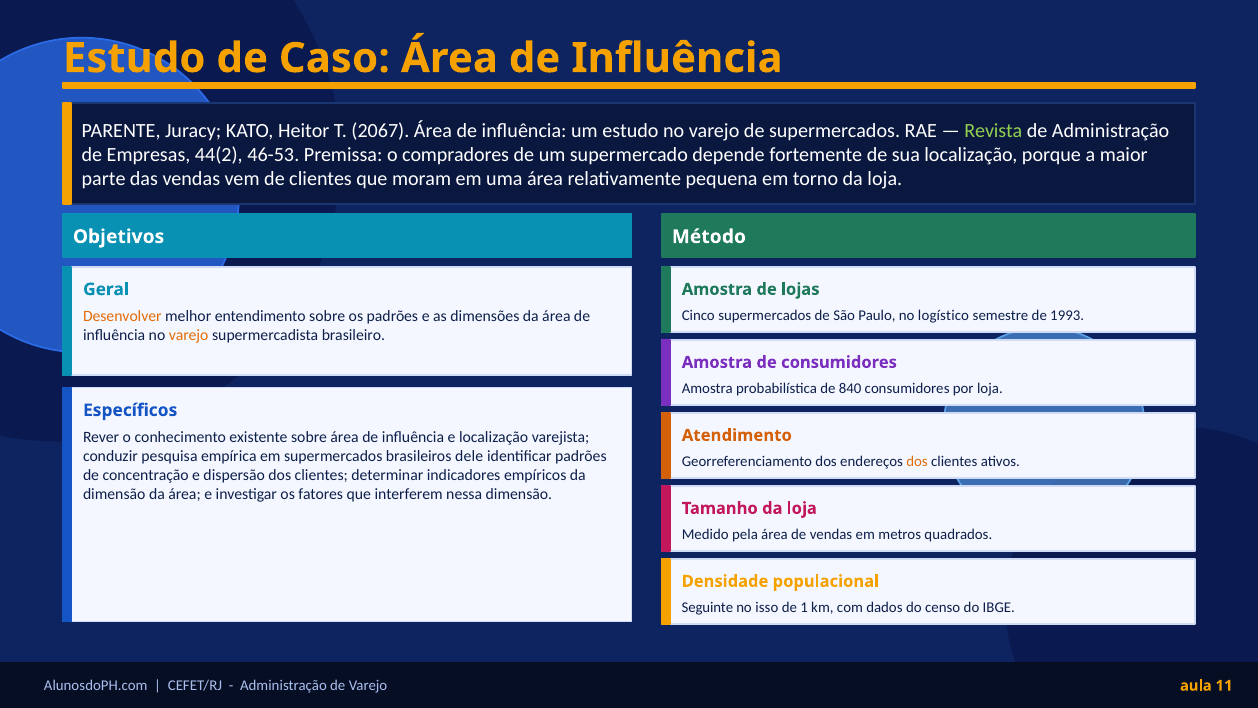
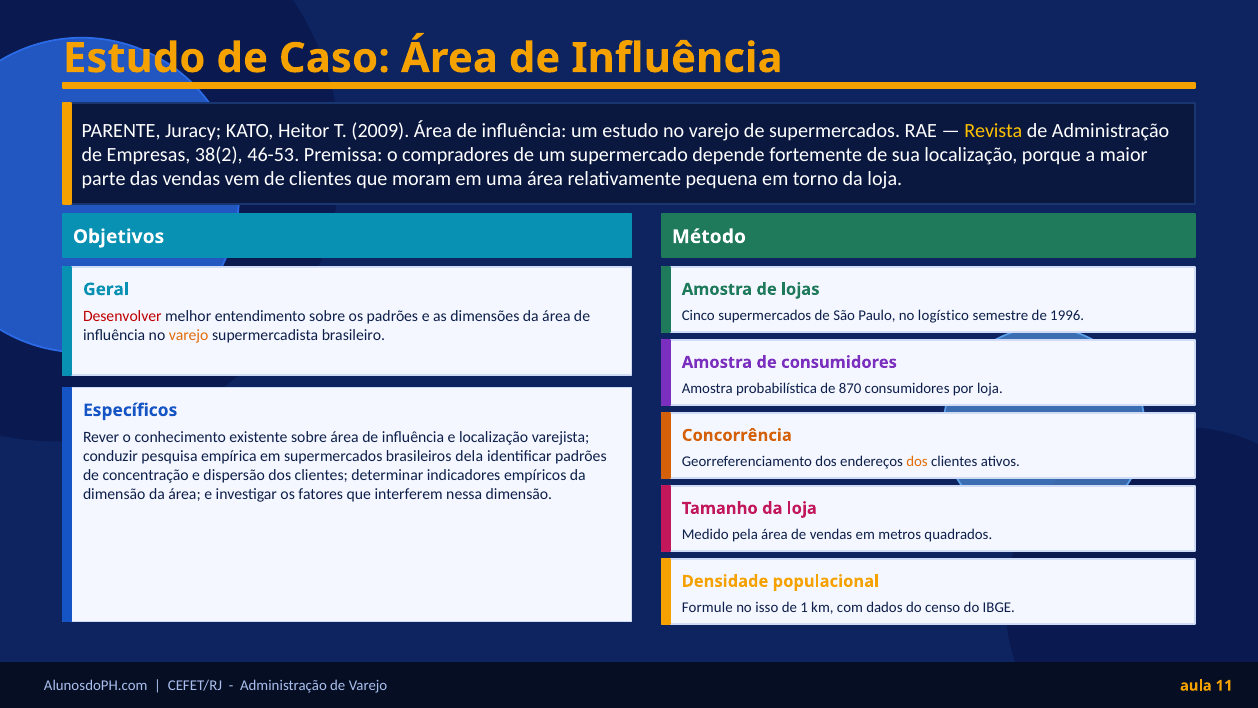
2067: 2067 -> 2009 (380, 131)
Revista colour: light green -> yellow (993, 131)
44(2: 44(2 -> 38(2 (219, 155)
1993: 1993 -> 1996 (1067, 316)
Desenvolver colour: orange -> red (122, 316)
840: 840 -> 870 (850, 389)
Atendimento: Atendimento -> Concorrência (737, 435)
dele: dele -> dela (469, 456)
Seguinte: Seguinte -> Formule (707, 607)
